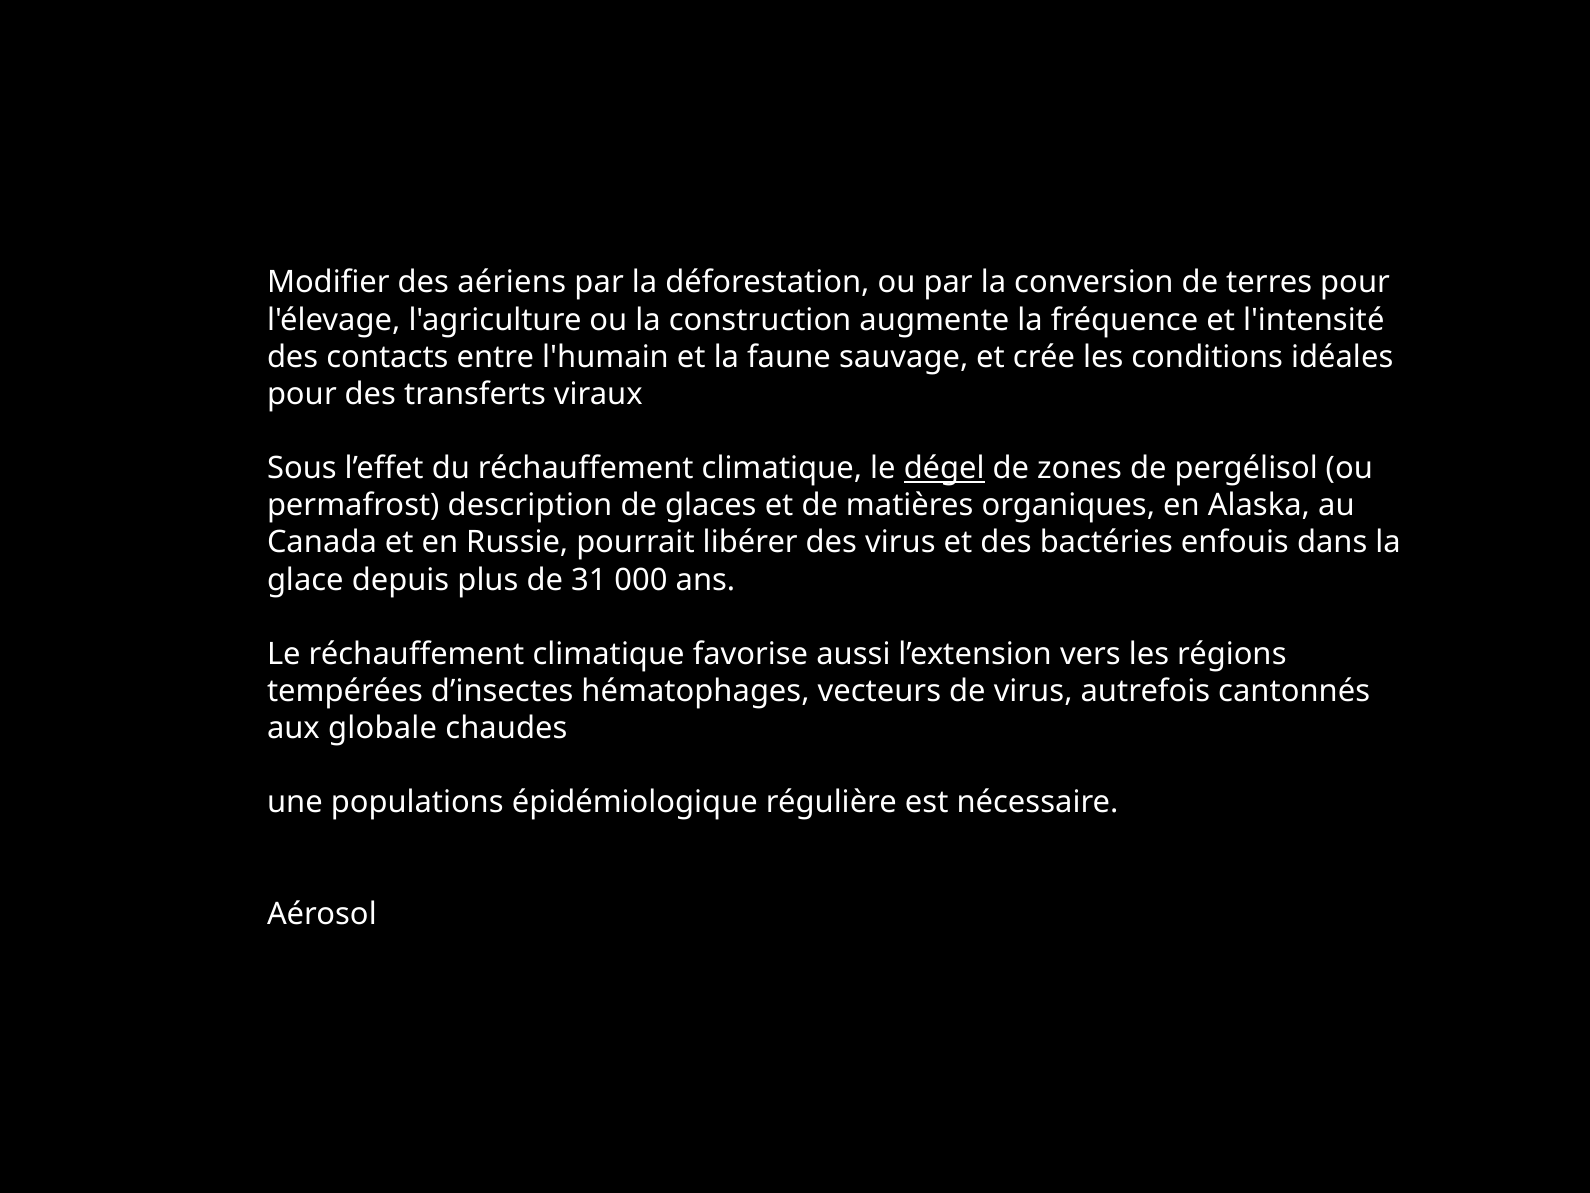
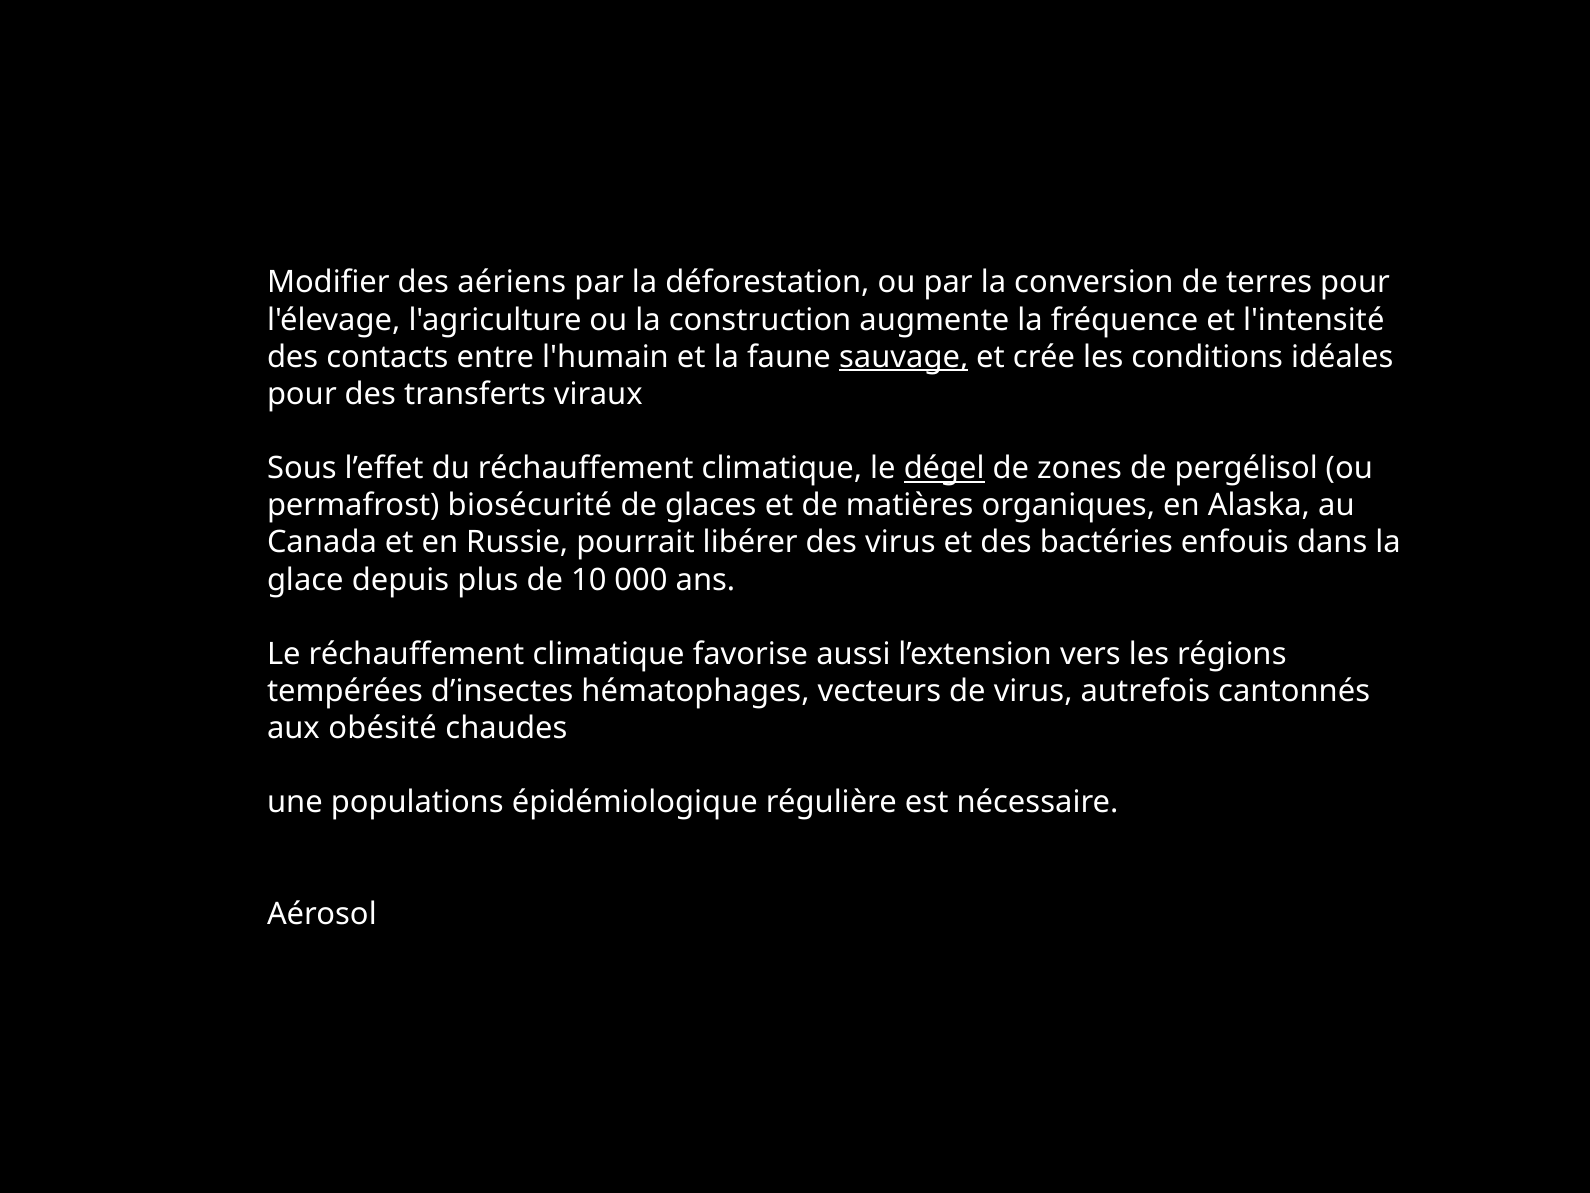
sauvage underline: none -> present (904, 357)
description: description -> biosécurité (530, 505)
31: 31 -> 10 (589, 580)
globale: globale -> obésité (383, 728)
